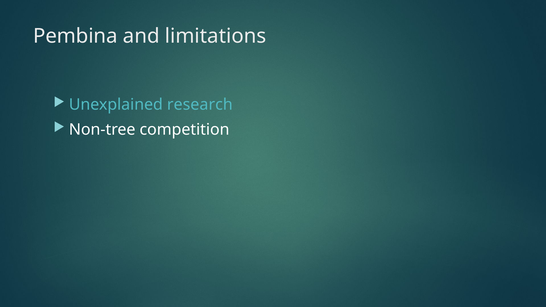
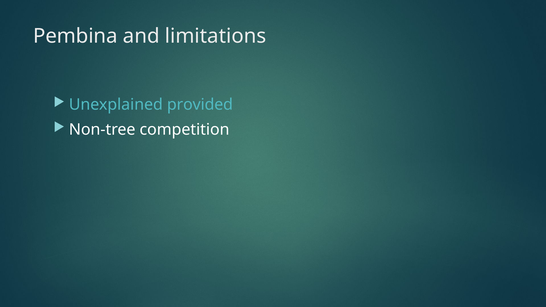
research: research -> provided (200, 105)
